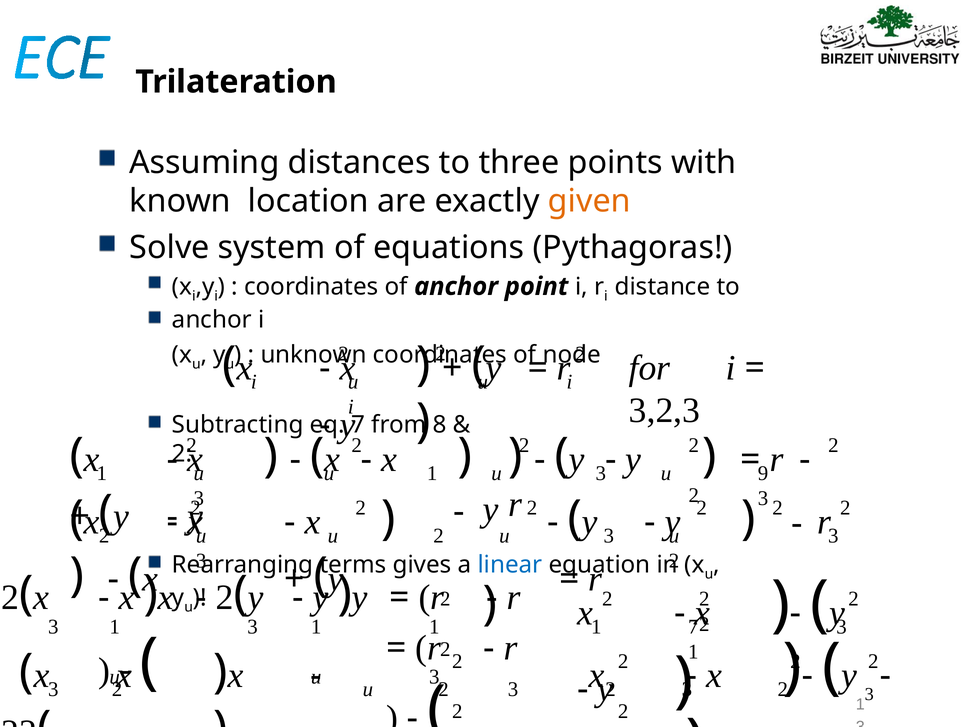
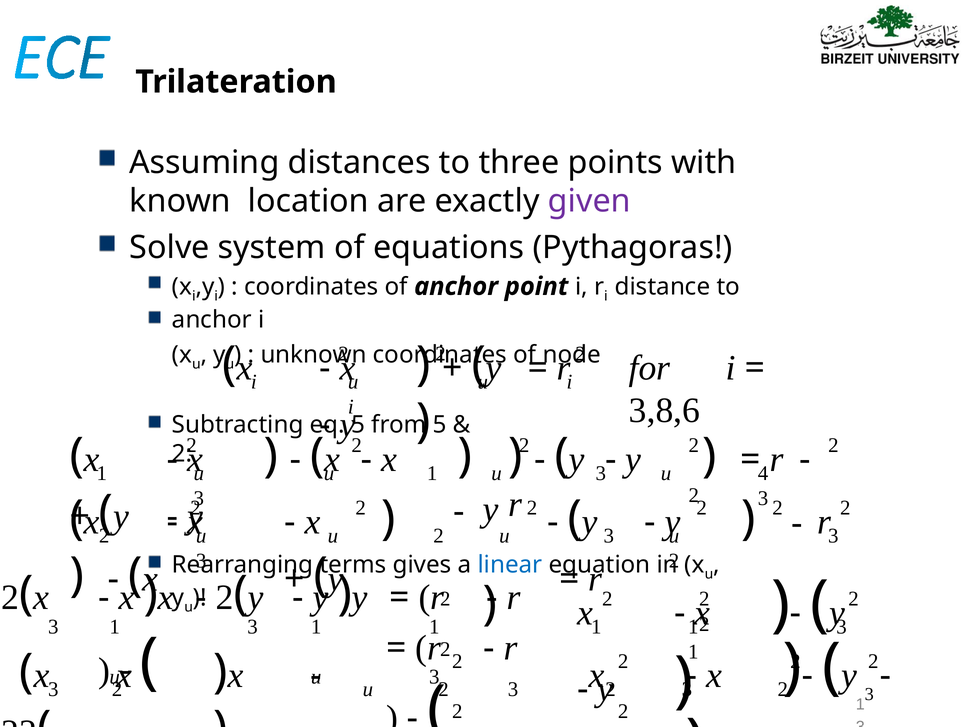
given colour: orange -> purple (589, 201)
3,2,3: 3,2,3 -> 3,8,6 (664, 411)
7: 7 -> 5 (358, 425)
8: 8 -> 5 (440, 425)
9: 9 -> 4 (763, 474)
7: 7 -> 1 (693, 627)
